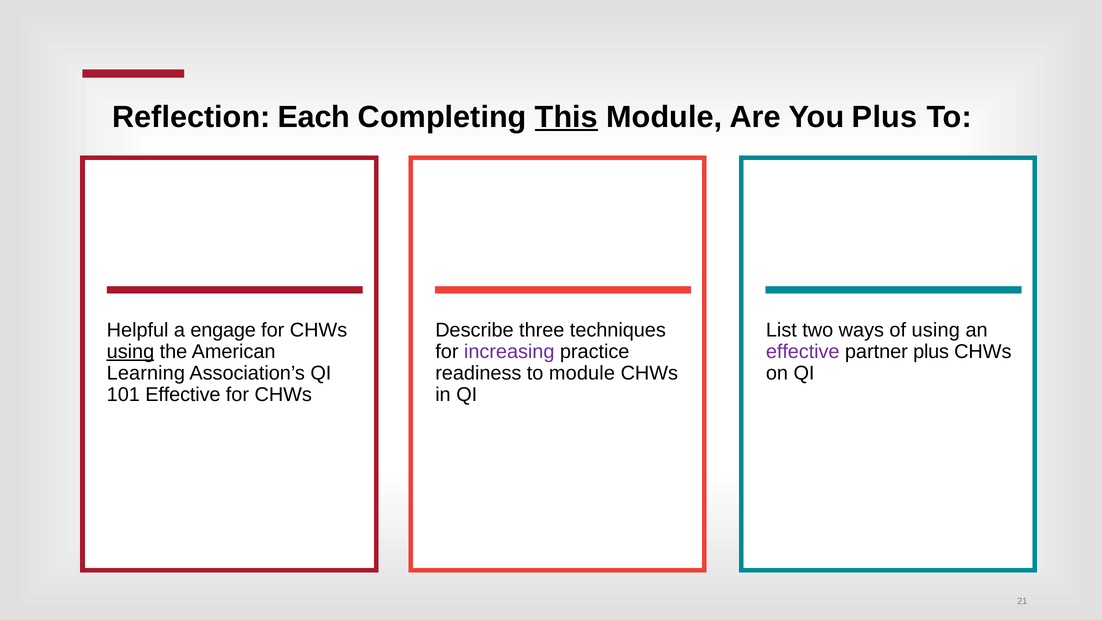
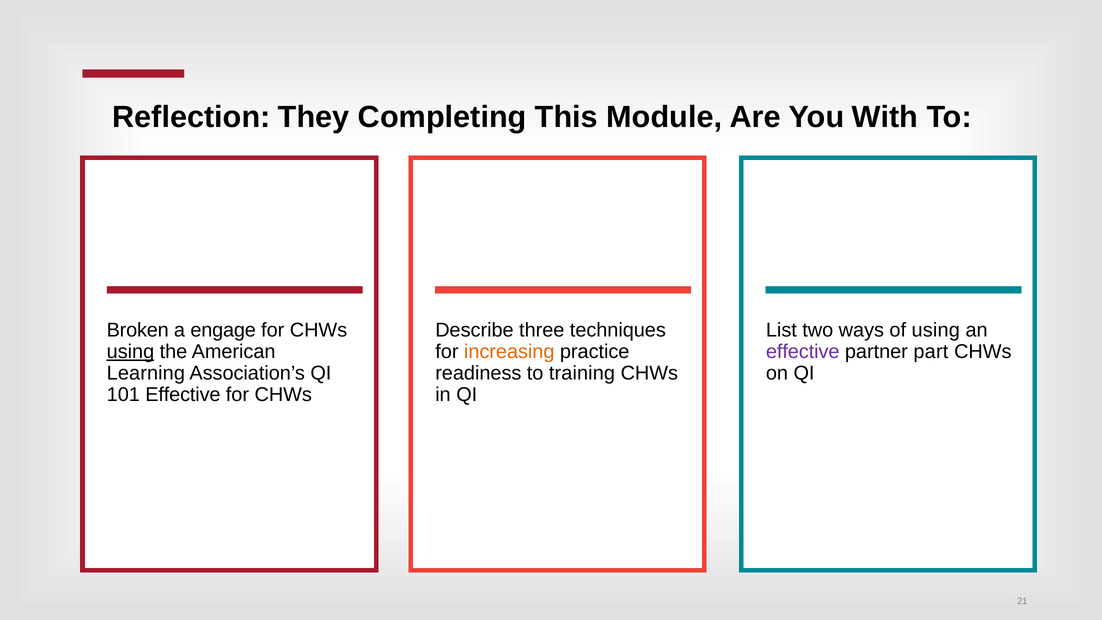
Each: Each -> They (314, 117)
This underline: present -> none (566, 117)
You Plus: Plus -> With (885, 117)
Helpful: Helpful -> Broken (138, 330)
increasing colour: purple -> orange (509, 352)
partner plus: plus -> part (931, 352)
to module: module -> training (582, 373)
